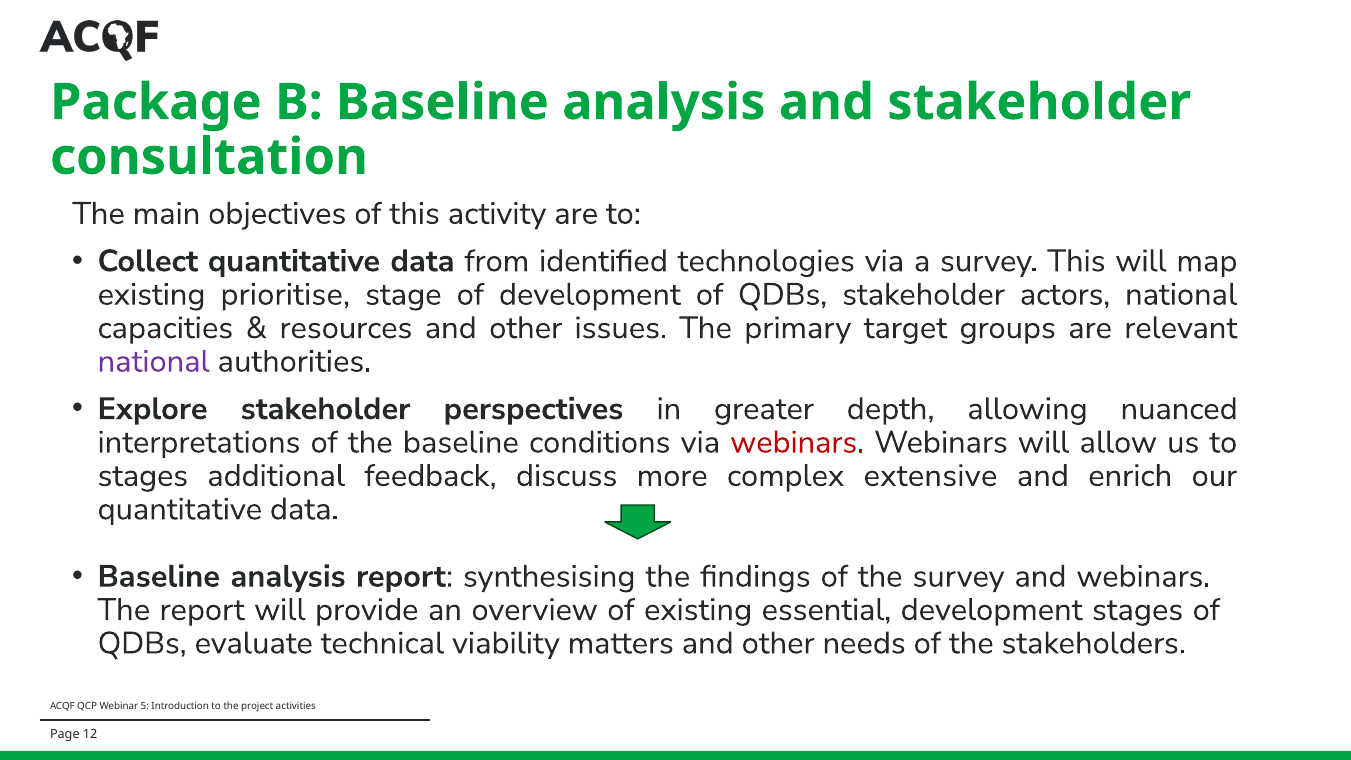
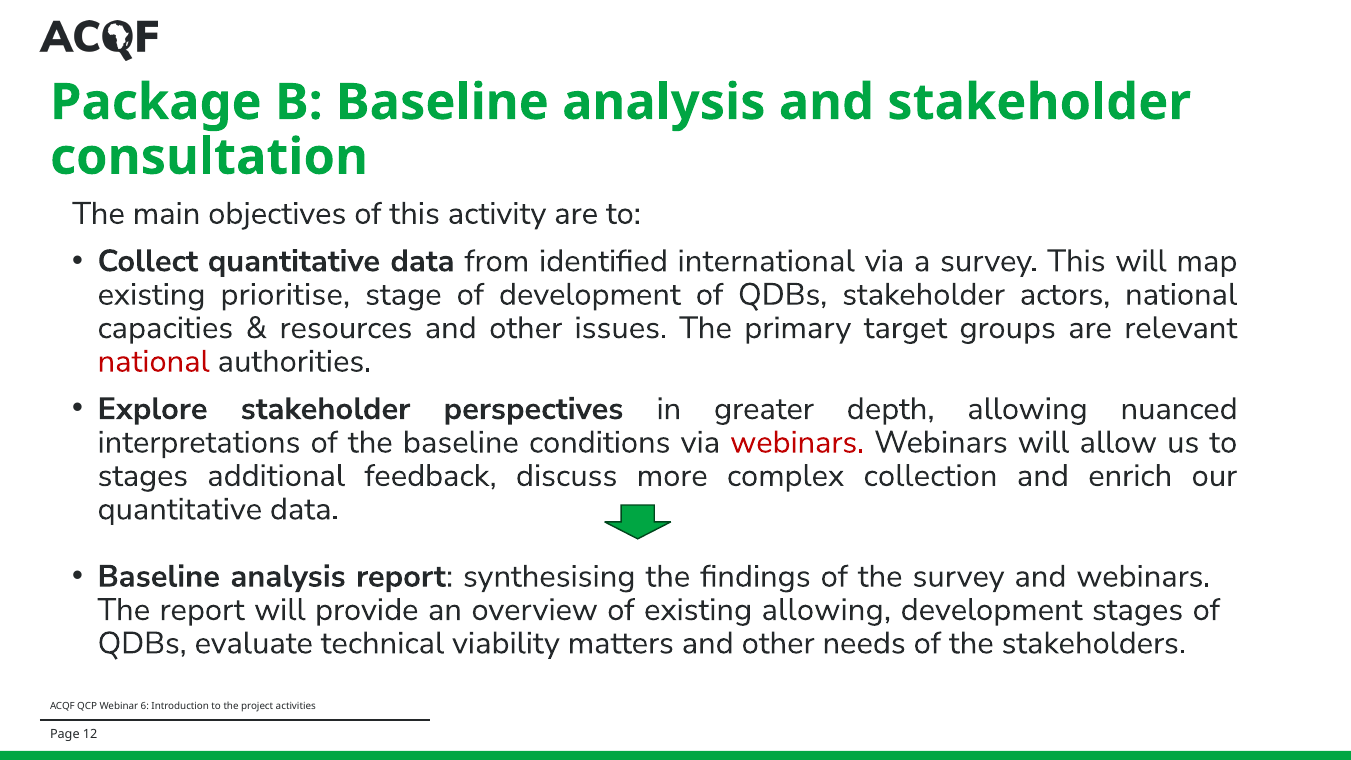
technologies: technologies -> international (766, 261)
national colour: purple -> red (154, 361)
extensive: extensive -> collection (931, 476)
existing essential: essential -> allowing (826, 610)
5: 5 -> 6 (145, 707)
